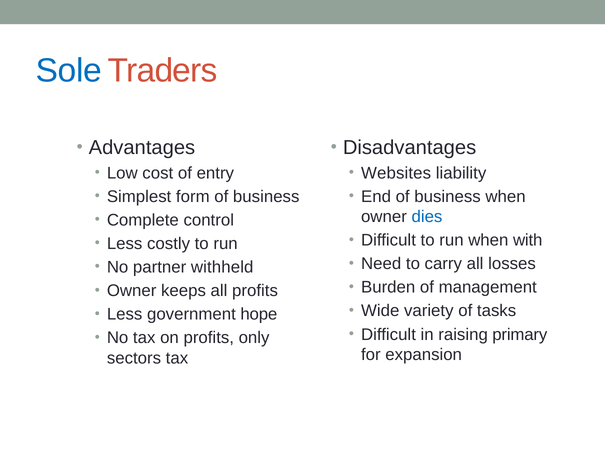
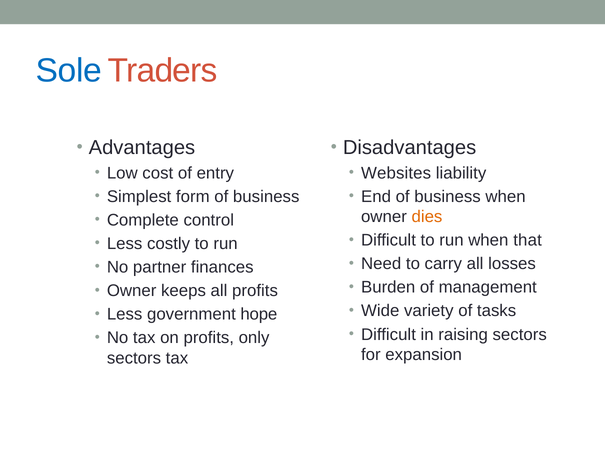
dies colour: blue -> orange (427, 217)
with: with -> that (528, 240)
withheld: withheld -> finances (222, 267)
raising primary: primary -> sectors (520, 334)
